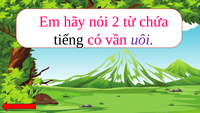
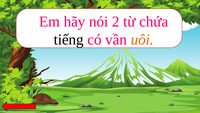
uôi colour: purple -> orange (142, 39)
